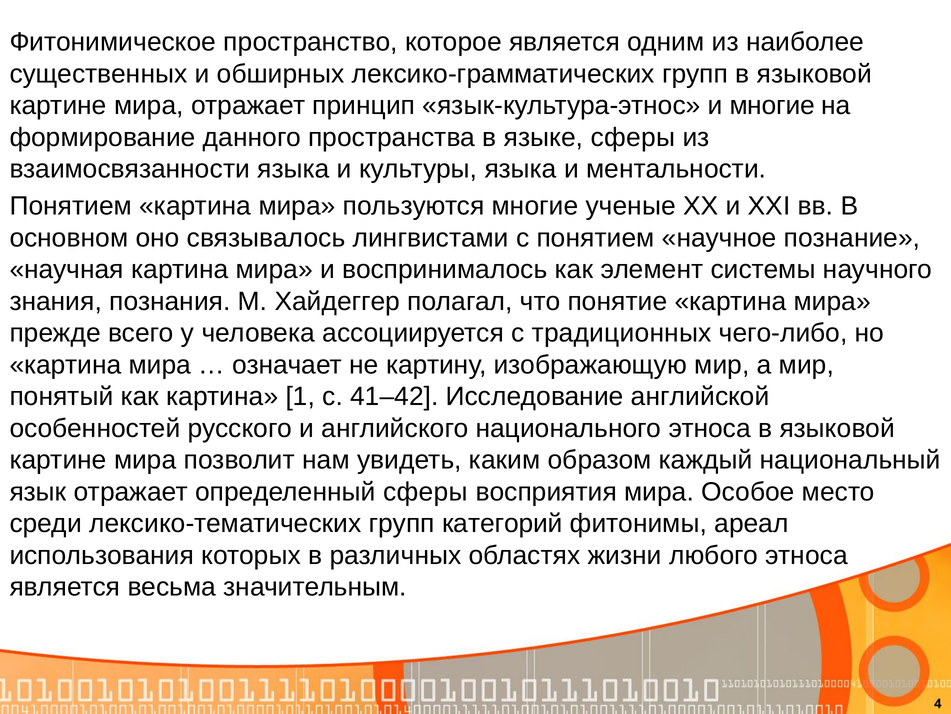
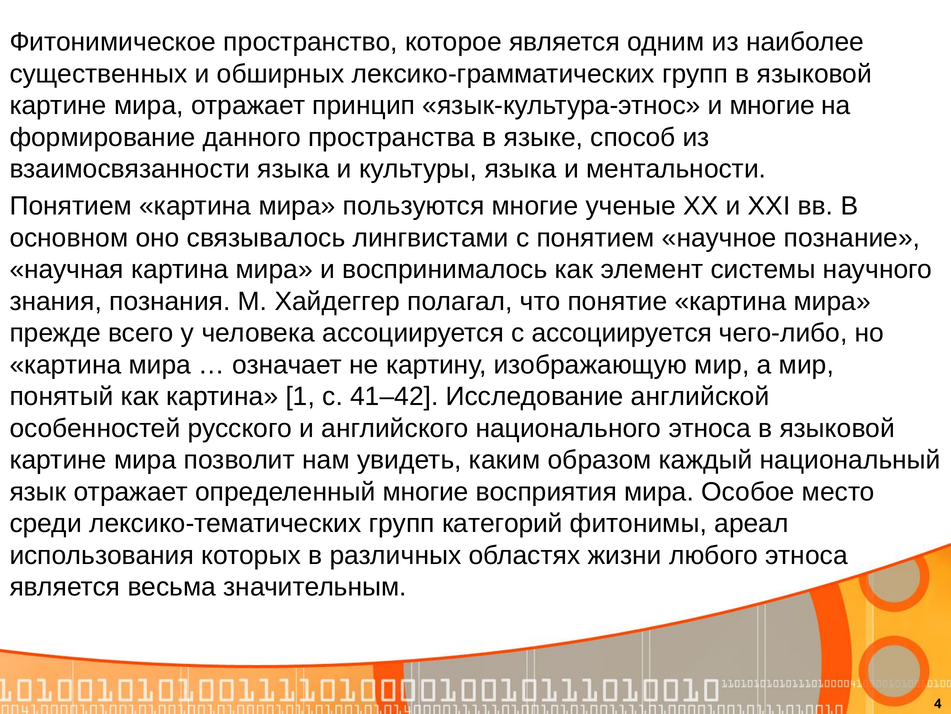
языке сферы: сферы -> способ (633, 137)
с традиционных: традиционных -> ассоциируется (622, 333)
определенный сферы: сферы -> многие (426, 491)
